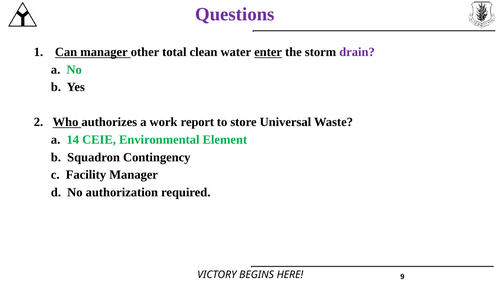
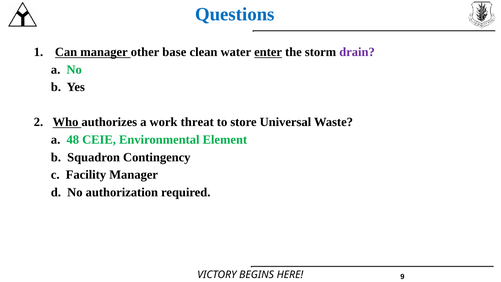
Questions colour: purple -> blue (235, 14)
total: total -> base (174, 52)
report: report -> threat (197, 122)
14: 14 -> 48 (73, 140)
